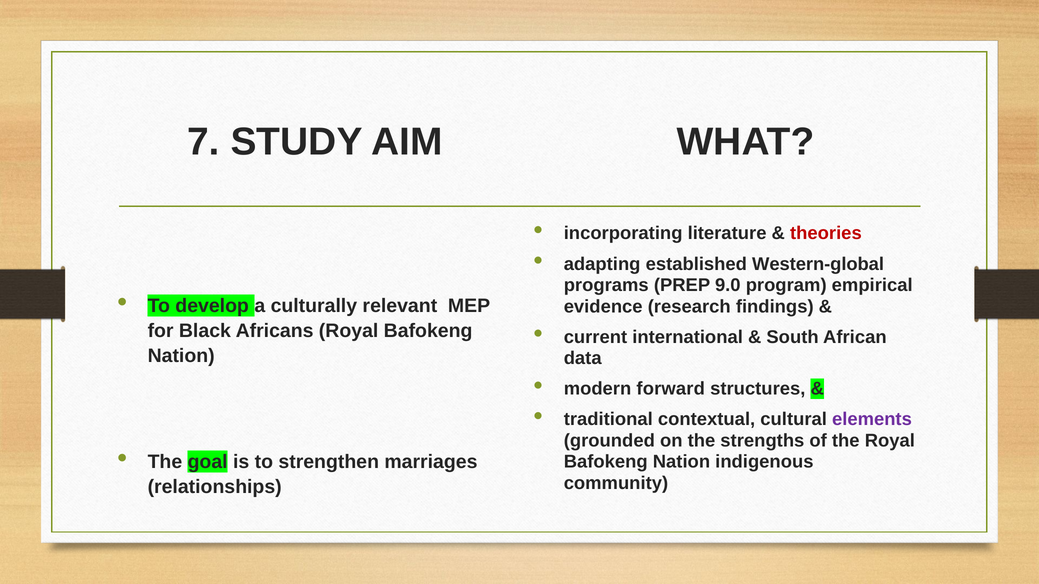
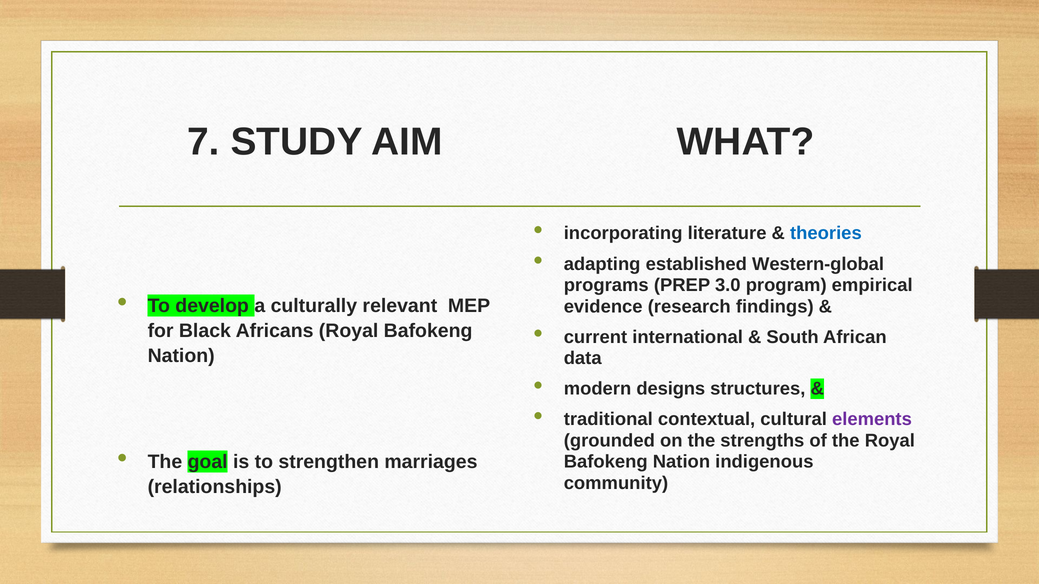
theories colour: red -> blue (826, 234)
9.0: 9.0 -> 3.0 (728, 285)
forward: forward -> designs (671, 389)
